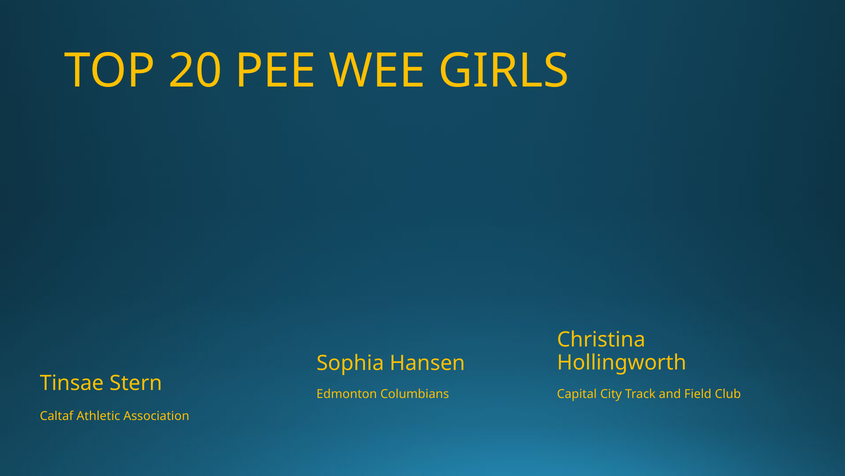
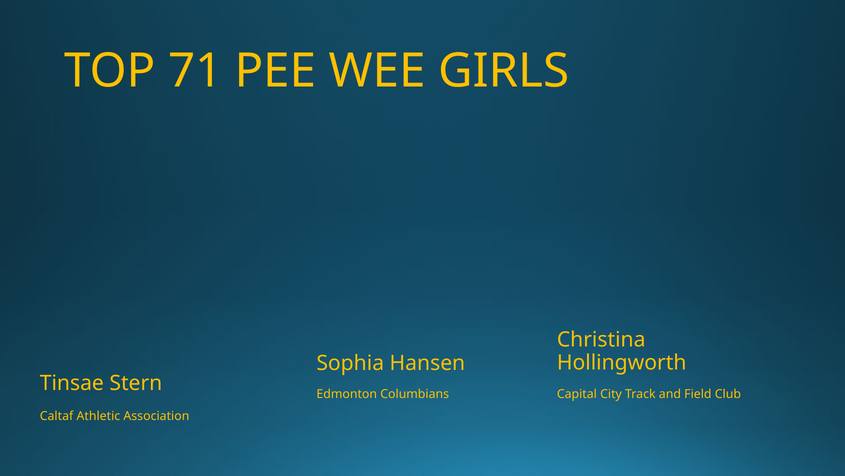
20: 20 -> 71 (195, 71)
